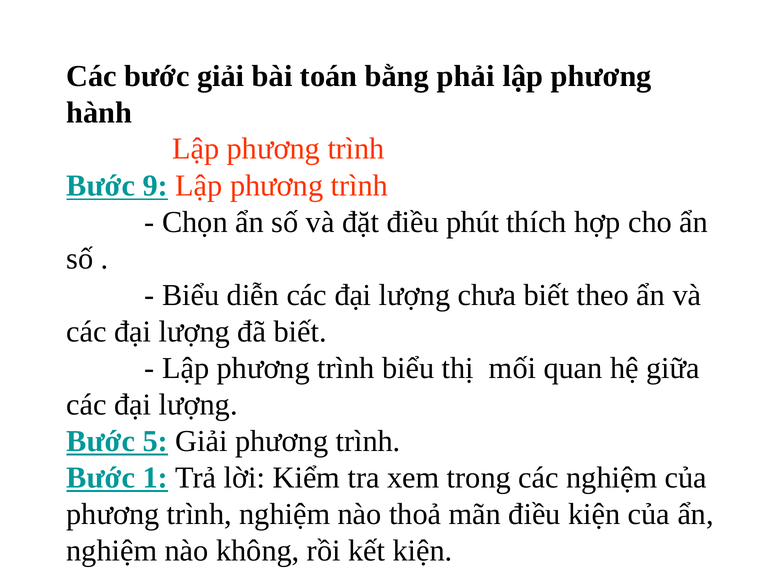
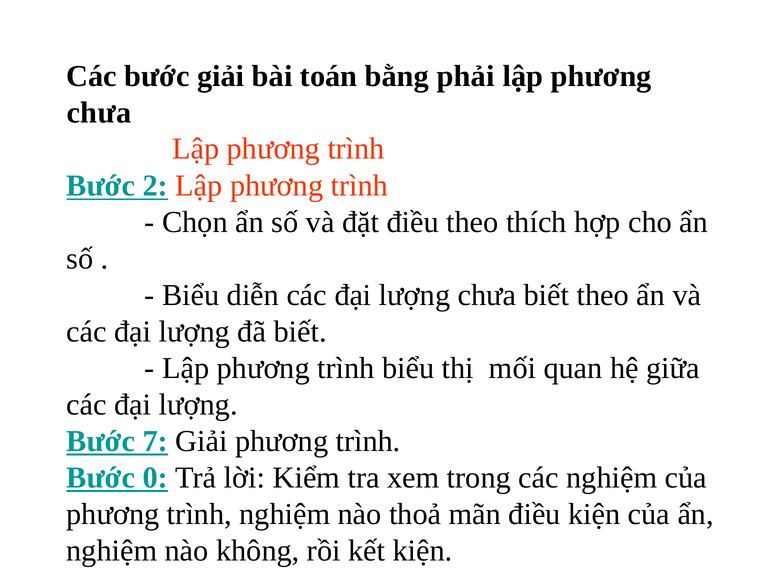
hành: hành -> chưa (99, 113)
9: 9 -> 2 (155, 186)
điều phút: phút -> theo (472, 222)
5: 5 -> 7 (155, 441)
1: 1 -> 0 (155, 477)
